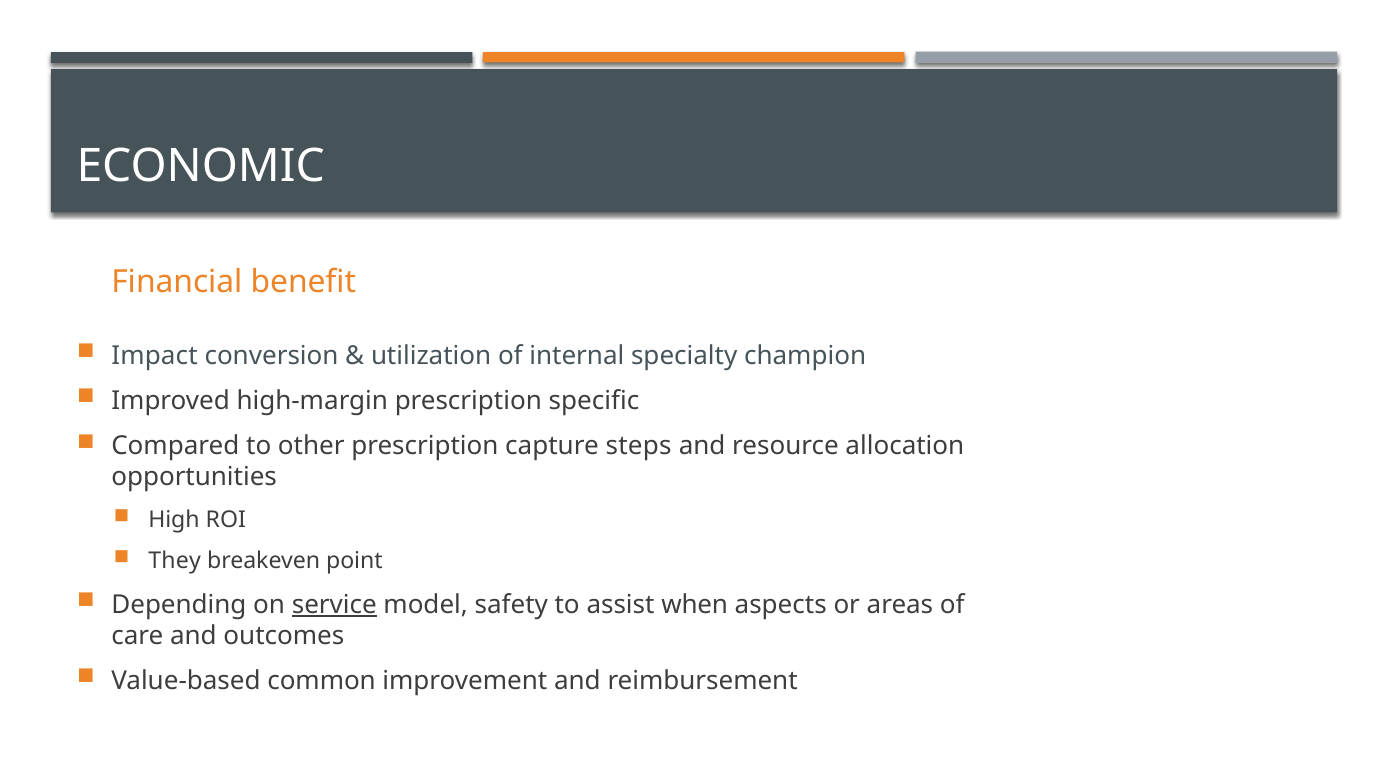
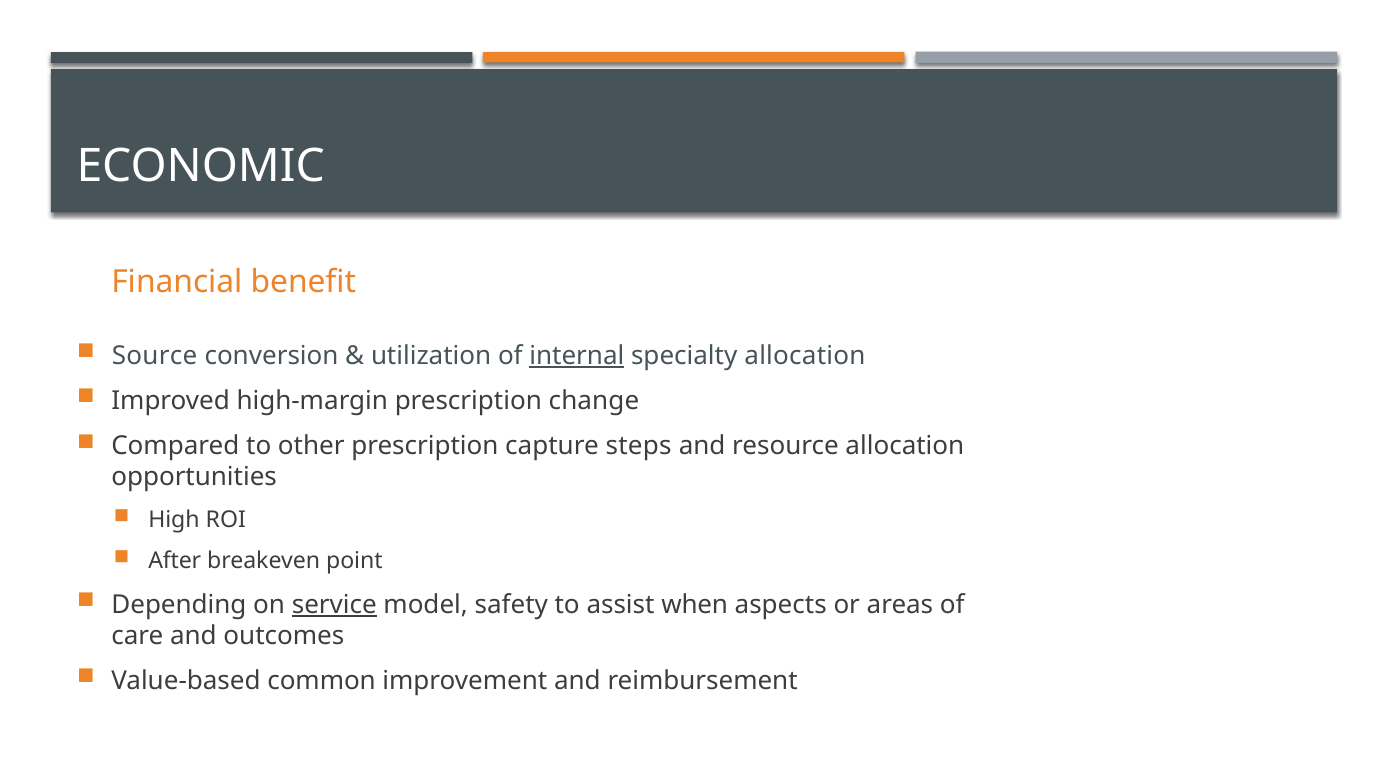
Impact: Impact -> Source (155, 356)
internal underline: none -> present (577, 356)
specialty champion: champion -> allocation (805, 356)
specific: specific -> change (594, 401)
They: They -> After (175, 561)
